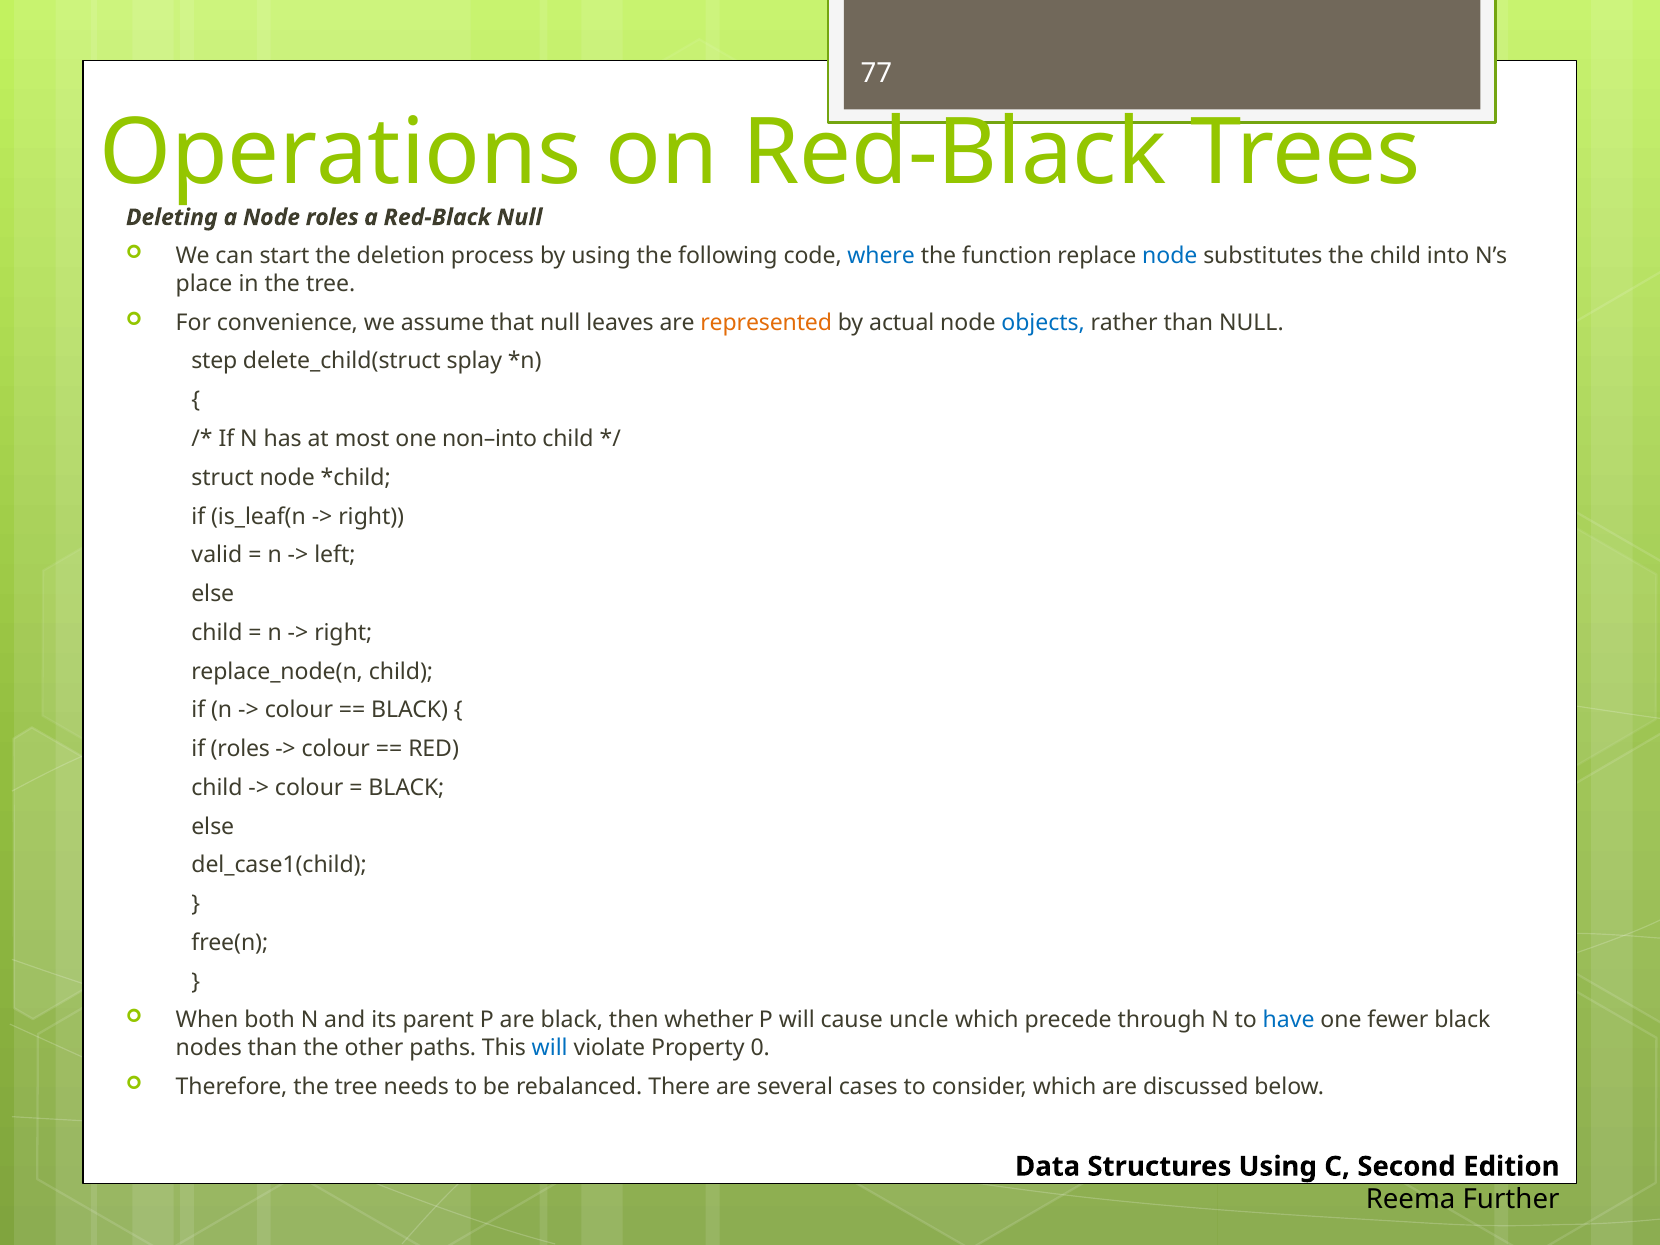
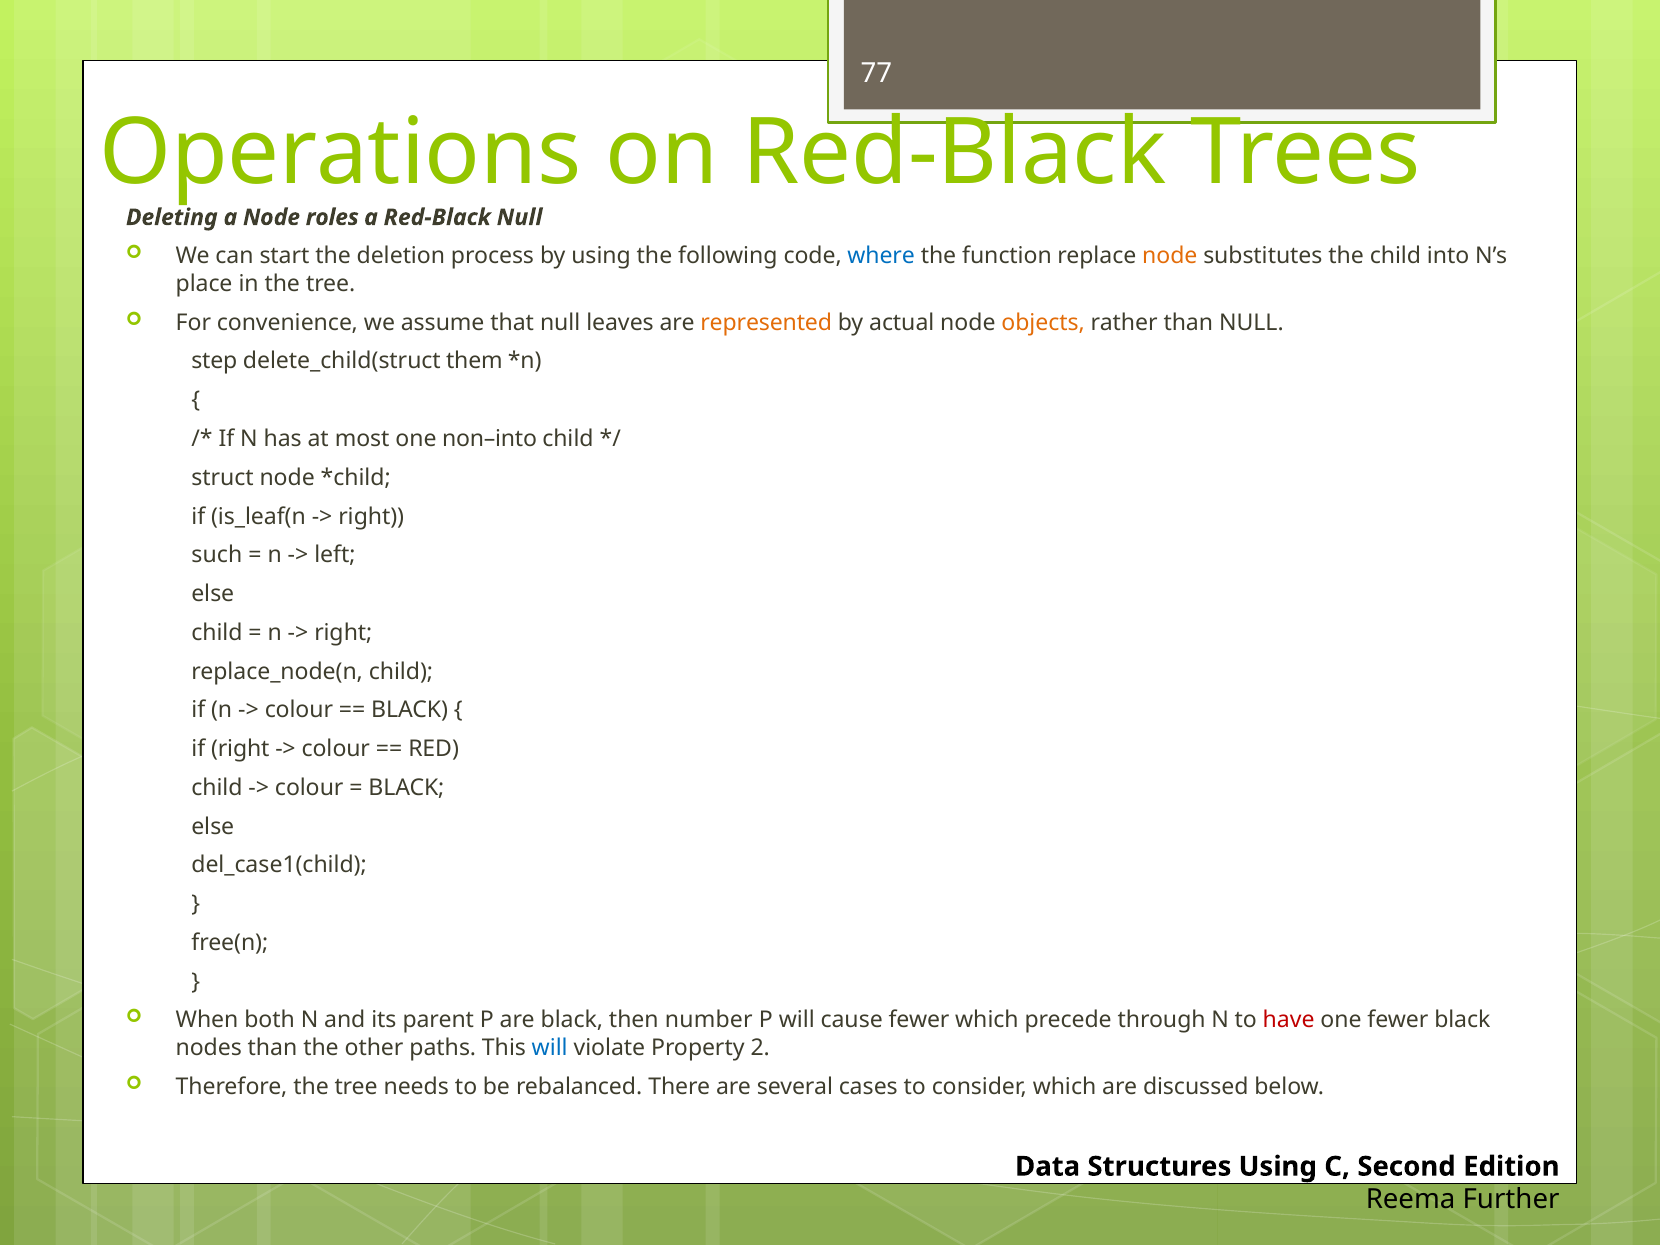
node colour: blue -> orange (1170, 256)
objects colour: blue -> orange (1043, 323)
splay: splay -> them (474, 361)
valid: valid -> such (217, 555)
if roles: roles -> right (240, 749)
whether: whether -> number (709, 1020)
cause uncle: uncle -> fewer (919, 1020)
have colour: blue -> red (1289, 1020)
0: 0 -> 2 (760, 1048)
